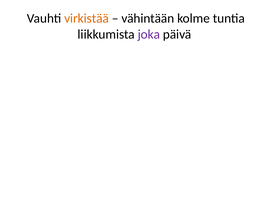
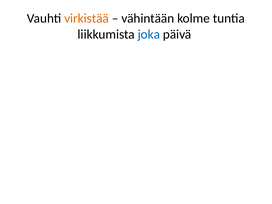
joka colour: purple -> blue (149, 34)
